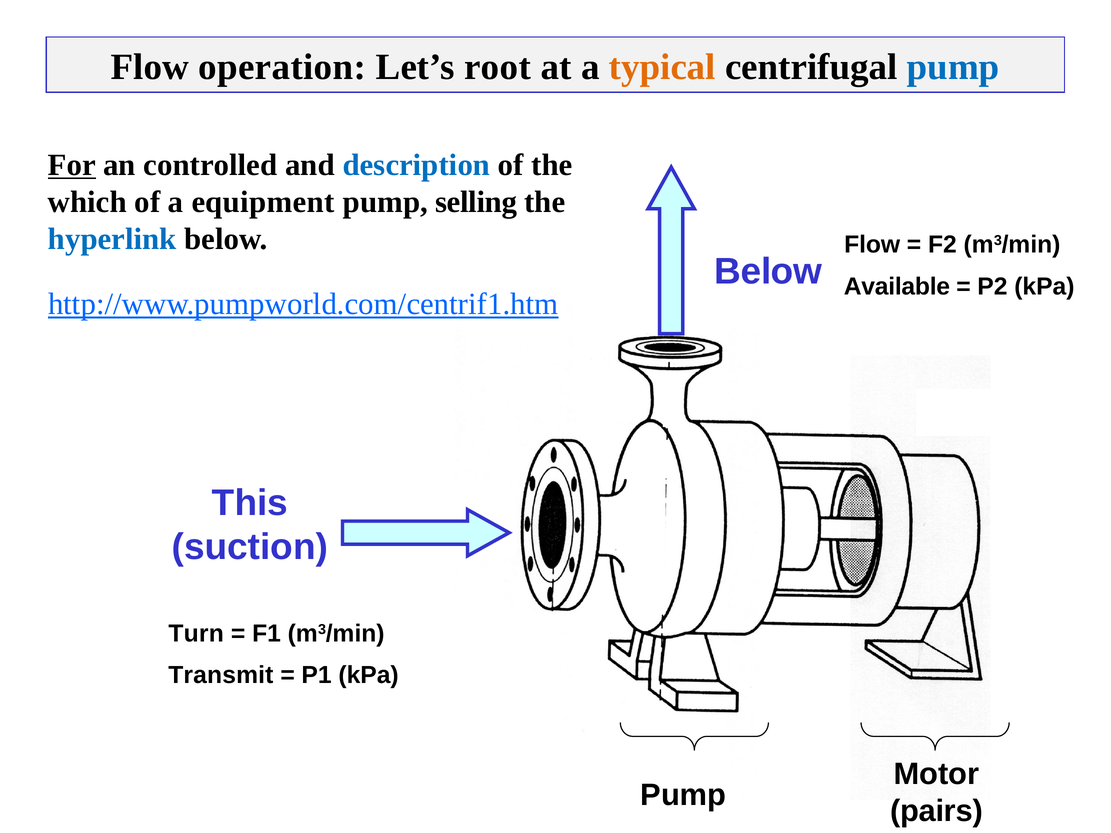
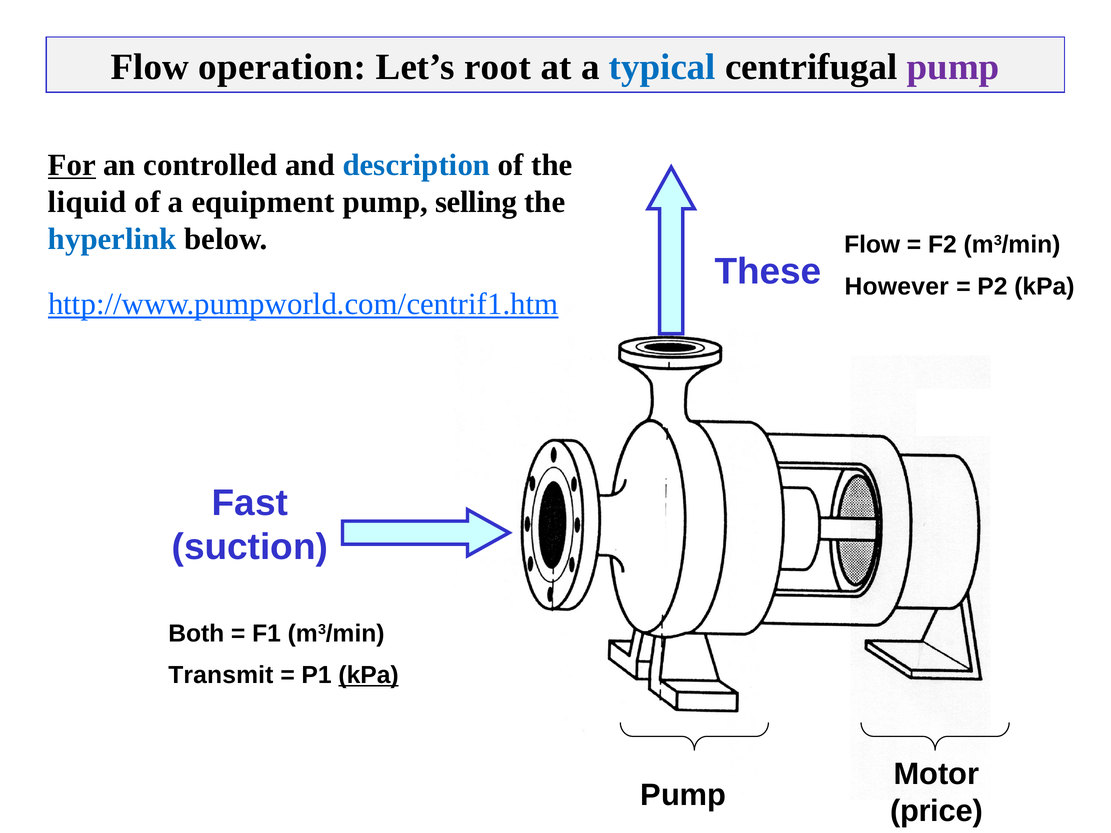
typical colour: orange -> blue (662, 67)
pump colour: blue -> purple (953, 67)
which: which -> liquid (87, 202)
Below: Below -> These (768, 272)
Available: Available -> However (897, 287)
This: This -> Fast (250, 503)
Turn: Turn -> Both (196, 634)
kPa underline: none -> present (369, 676)
pairs: pairs -> price (936, 811)
